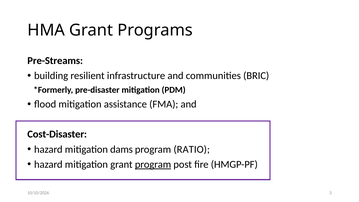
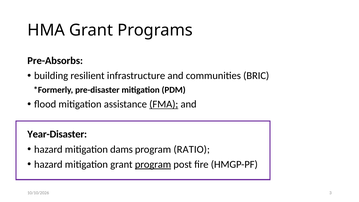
Pre-Streams: Pre-Streams -> Pre-Absorbs (55, 61)
FMA underline: none -> present (164, 104)
Cost-Disaster: Cost-Disaster -> Year-Disaster (57, 134)
